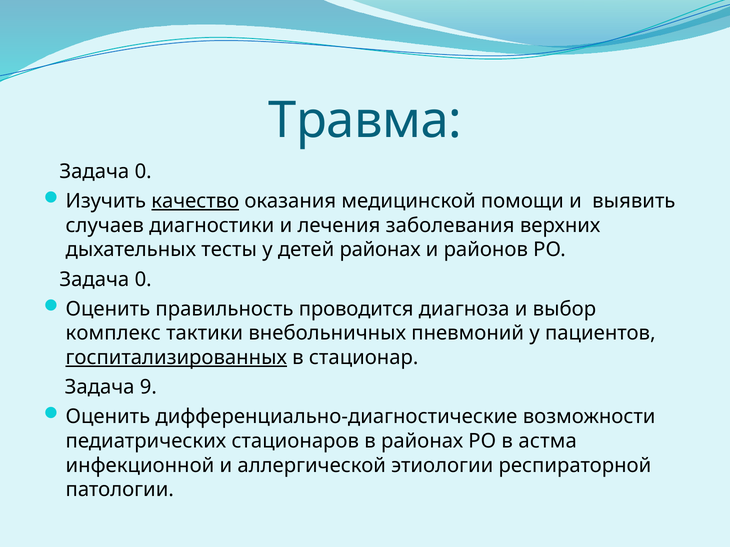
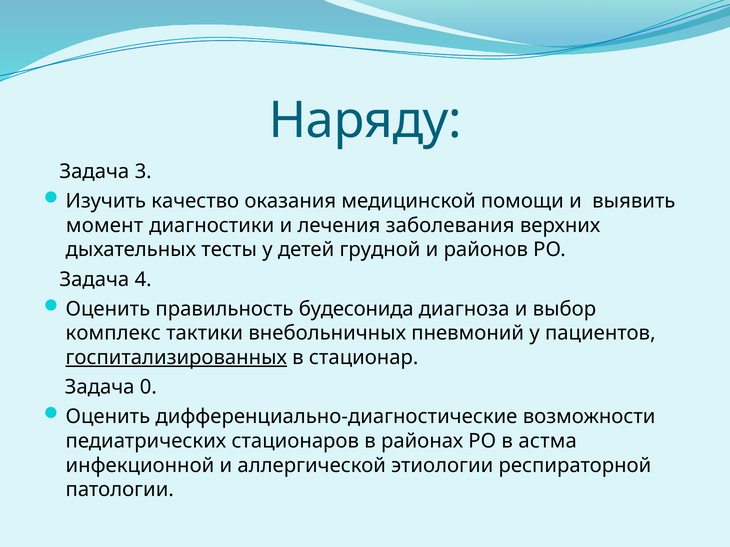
Травма: Травма -> Наряду (365, 121)
0: 0 -> 3 (143, 172)
качество underline: present -> none (195, 201)
случаев: случаев -> момент (105, 226)
детей районах: районах -> грудной (380, 250)
0: 0 -> 4 (143, 280)
проводится: проводится -> будесонида (356, 309)
9: 9 -> 0 (148, 387)
